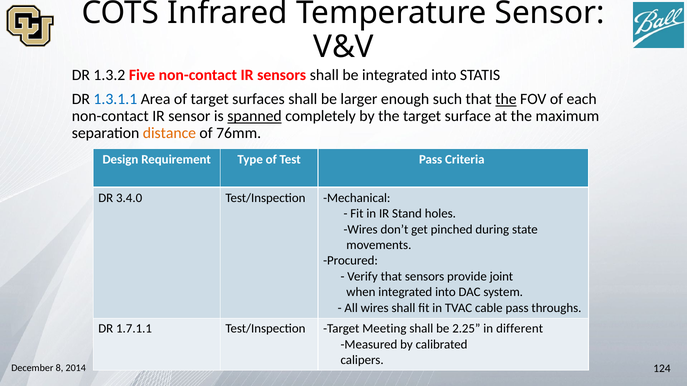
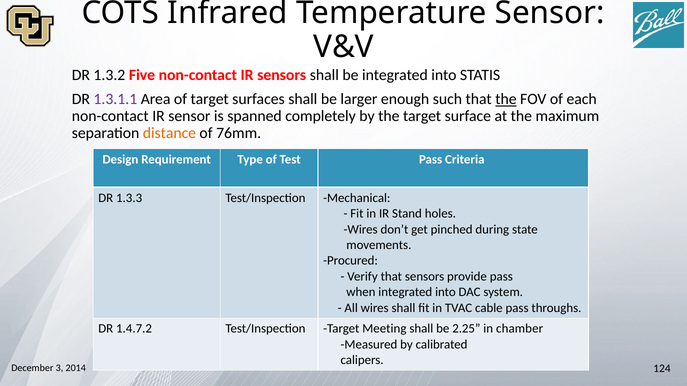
1.3.1.1 colour: blue -> purple (115, 99)
spanned underline: present -> none (254, 116)
3.4.0: 3.4.0 -> 1.3.3 (129, 198)
provide joint: joint -> pass (501, 277)
1.7.1.1: 1.7.1.1 -> 1.4.7.2 (134, 329)
different: different -> chamber (520, 329)
8: 8 -> 3 (60, 369)
